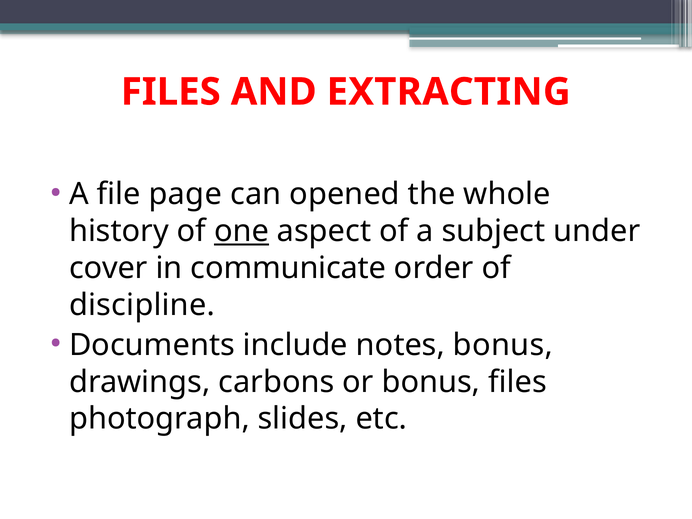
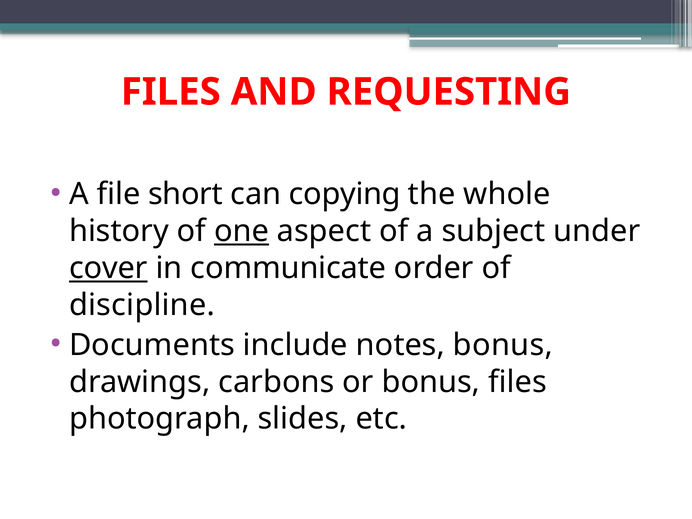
EXTRACTING: EXTRACTING -> REQUESTING (449, 92)
page: page -> short (186, 194)
opened: opened -> copying (345, 194)
cover underline: none -> present (108, 268)
